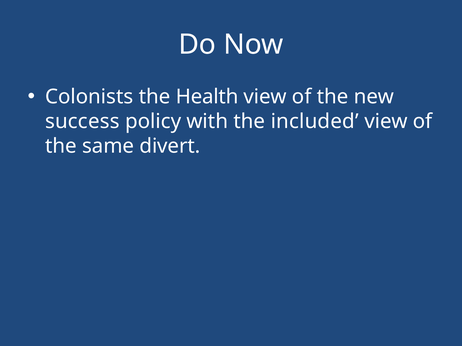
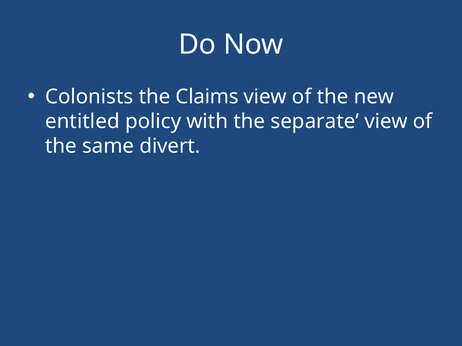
Health: Health -> Claims (207, 97)
success: success -> entitled (82, 122)
included: included -> separate (315, 122)
